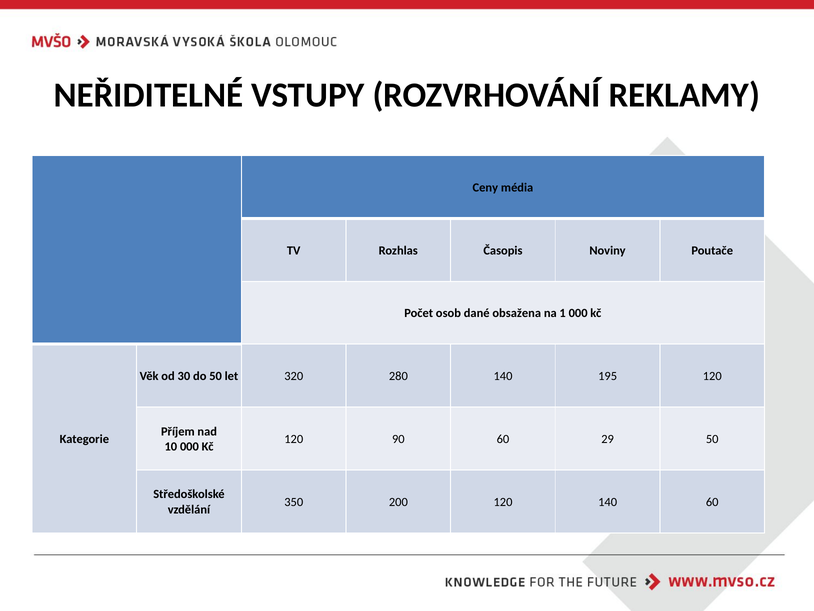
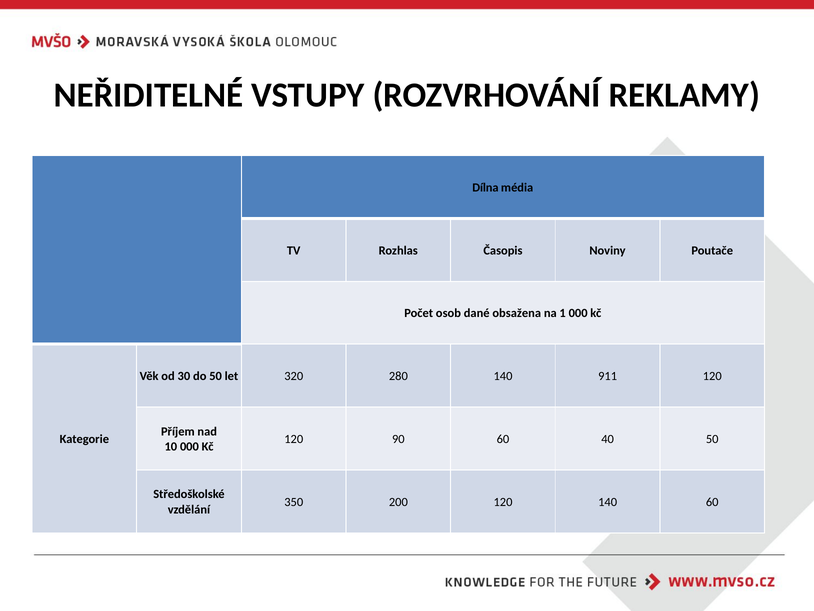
Ceny: Ceny -> Dílna (485, 187)
195: 195 -> 911 (608, 376)
29: 29 -> 40 (608, 439)
